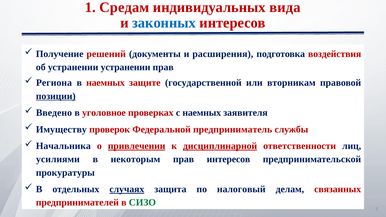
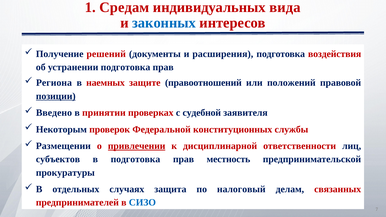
устранении устранении: устранении -> подготовка (126, 67)
государственной: государственной -> правоотношений (203, 83)
вторникам: вторникам -> положений (291, 83)
уголовное: уголовное -> принятии (104, 113)
с наемных: наемных -> судебной (202, 113)
Имуществу: Имуществу -> Некоторым (61, 129)
предприниматель: предприниматель -> конституционных (233, 129)
Начальника: Начальника -> Размещении (63, 146)
дисциплинарной underline: present -> none (220, 146)
усилиями: усилиями -> субъектов (58, 159)
в некоторым: некоторым -> подготовка (135, 159)
прав интересов: интересов -> местность (228, 159)
случаях underline: present -> none (127, 189)
СИЗО colour: green -> blue (142, 203)
